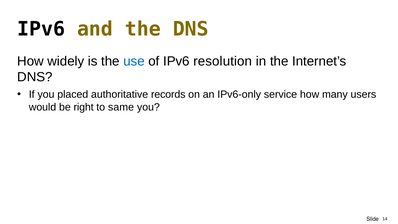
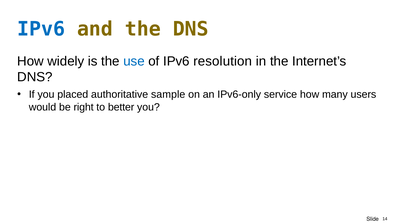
IPv6 colour: black -> blue (41, 29)
records: records -> sample (168, 94)
same: same -> better (121, 107)
